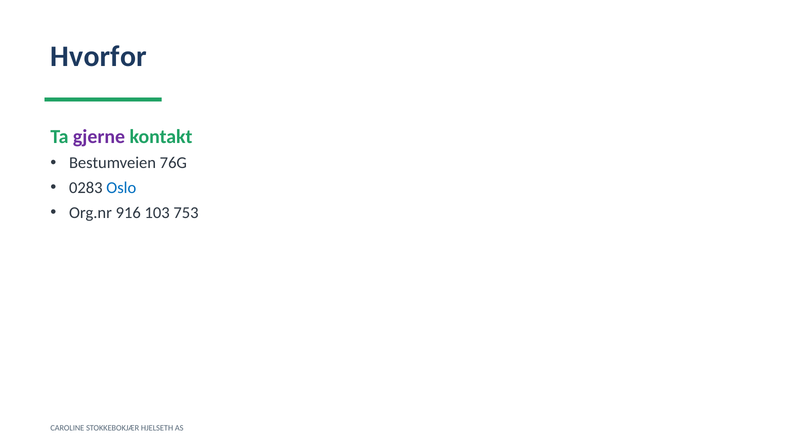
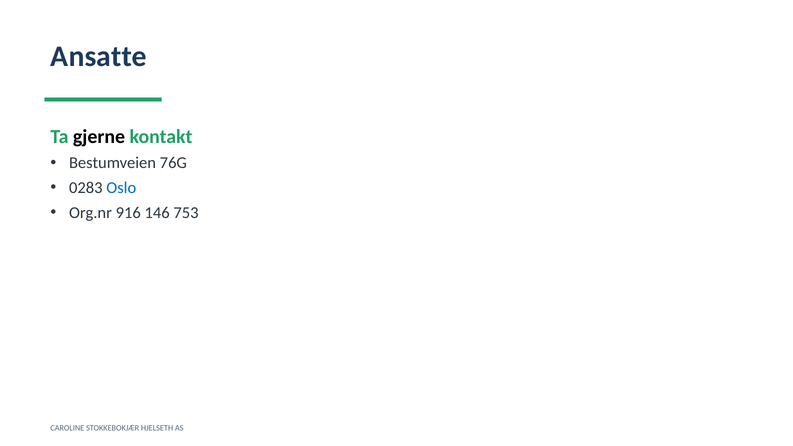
Hvorfor: Hvorfor -> Ansatte (99, 57)
gjerne colour: purple -> black (99, 137)
103: 103 -> 146 (157, 213)
